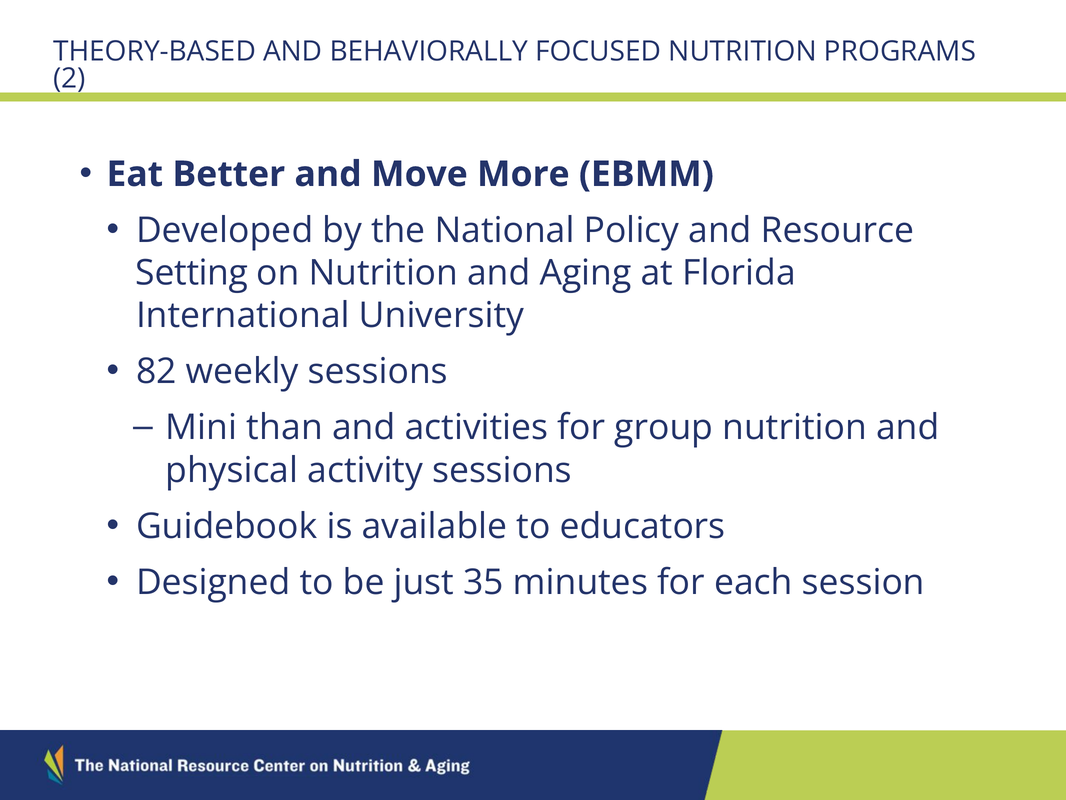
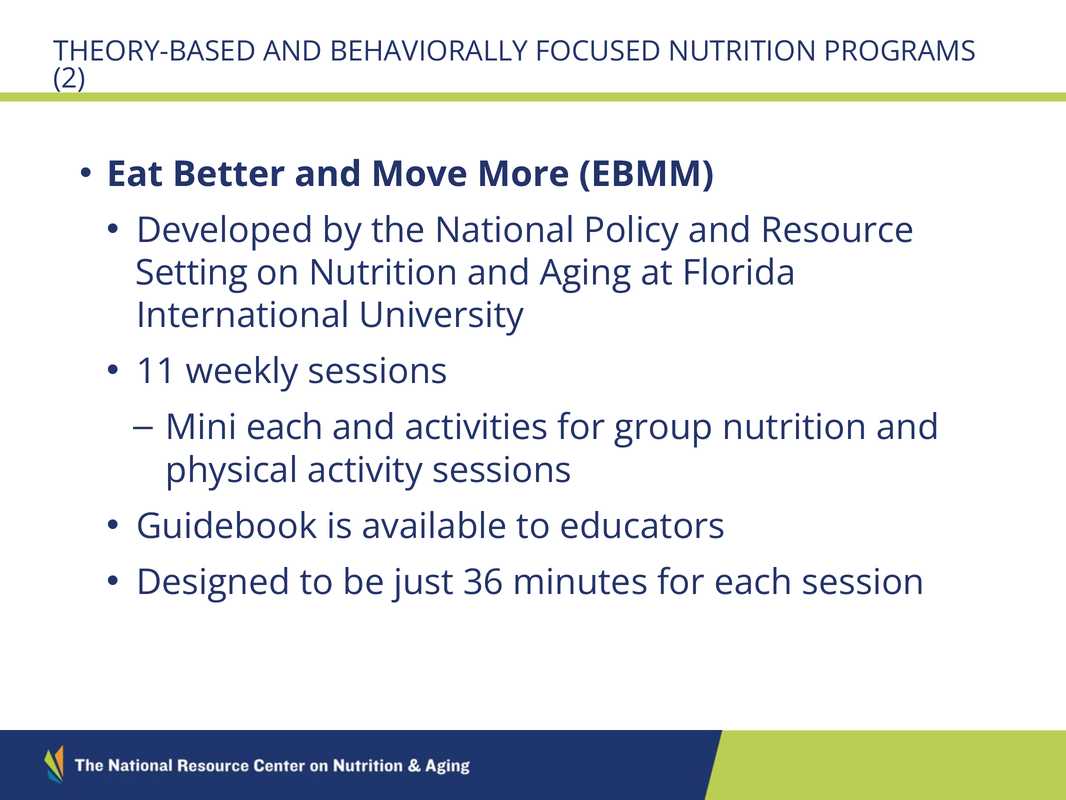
82: 82 -> 11 (156, 371)
Mini than: than -> each (285, 427)
35: 35 -> 36 (483, 582)
